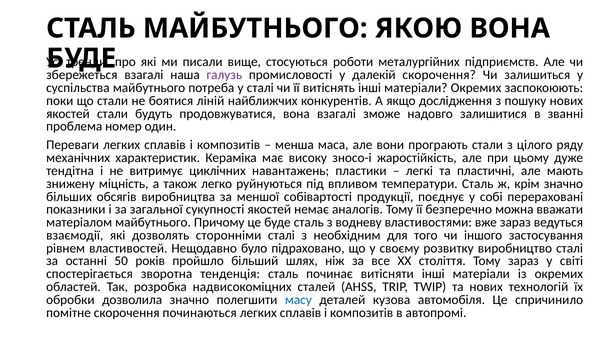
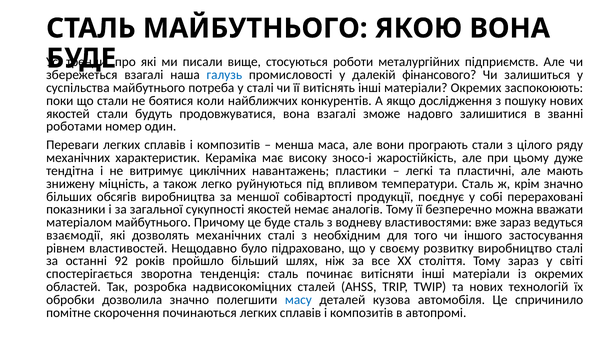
галузь colour: purple -> blue (224, 75)
далекій скорочення: скорочення -> фінансового (439, 75)
ліній: ліній -> коли (211, 101)
проблема: проблема -> роботами (74, 126)
дозволять сторонніми: сторонніми -> механічних (229, 235)
50: 50 -> 92 (121, 261)
